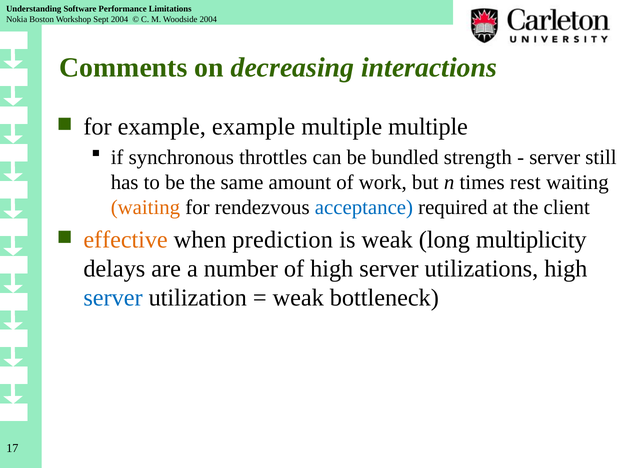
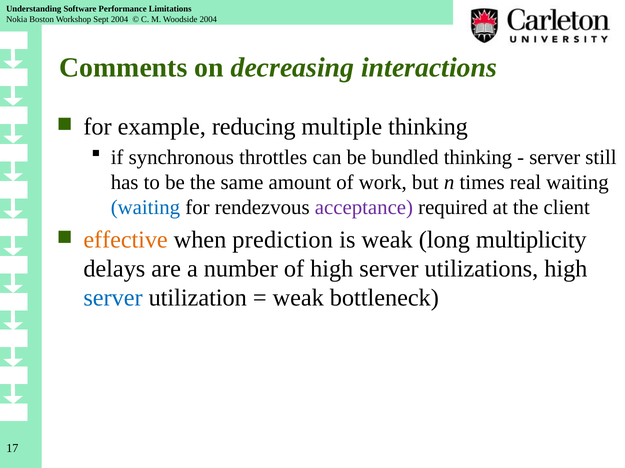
example example: example -> reducing (254, 127)
multiple multiple: multiple -> thinking (428, 127)
bundled strength: strength -> thinking (478, 158)
rest: rest -> real (525, 183)
waiting colour: orange -> blue (145, 208)
acceptance colour: blue -> purple (364, 208)
